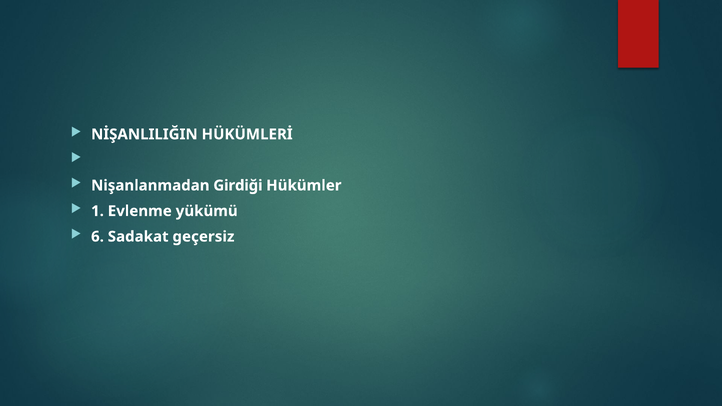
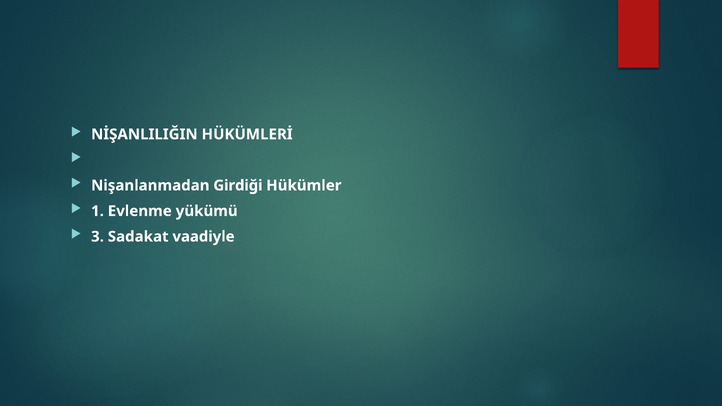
6: 6 -> 3 (97, 237)
geçersiz: geçersiz -> vaadiyle (204, 237)
